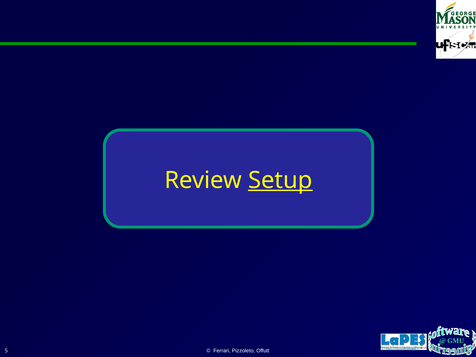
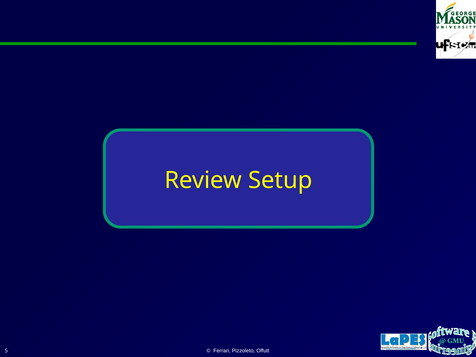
Setup underline: present -> none (280, 180)
